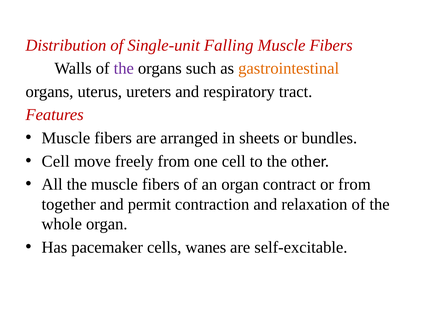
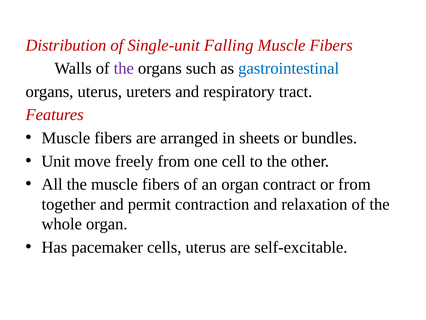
gastrointestinal colour: orange -> blue (289, 68)
Cell: Cell -> Unit (56, 161)
cells wanes: wanes -> uterus (206, 247)
